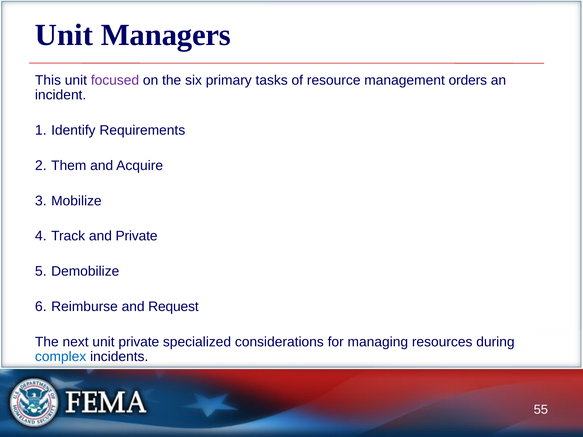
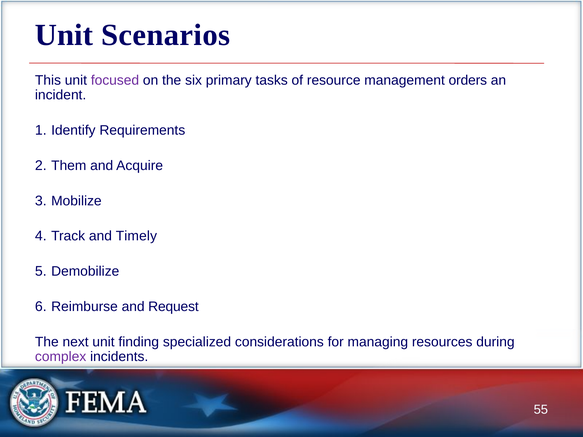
Managers: Managers -> Scenarios (166, 35)
and Private: Private -> Timely (136, 236)
unit private: private -> finding (139, 342)
complex colour: blue -> purple (61, 357)
